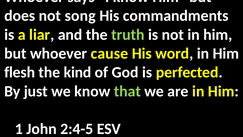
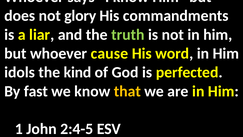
song: song -> glory (80, 16)
flesh: flesh -> idols (20, 72)
just: just -> fast (36, 91)
that colour: light green -> yellow (127, 91)
